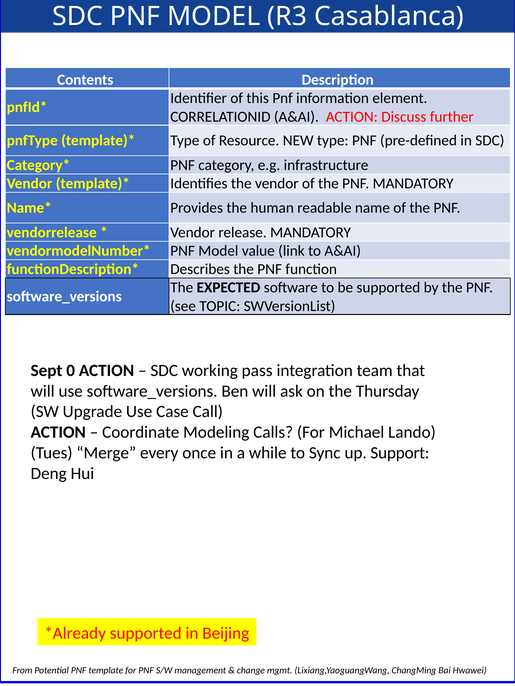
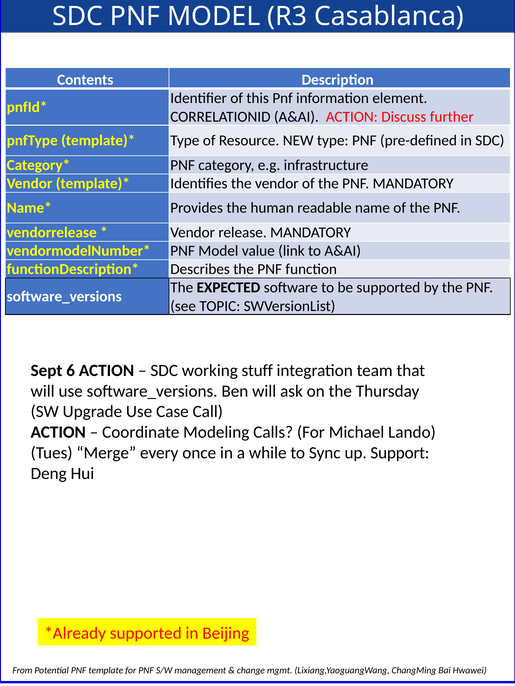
0: 0 -> 6 (71, 371)
pass: pass -> stuff (257, 371)
